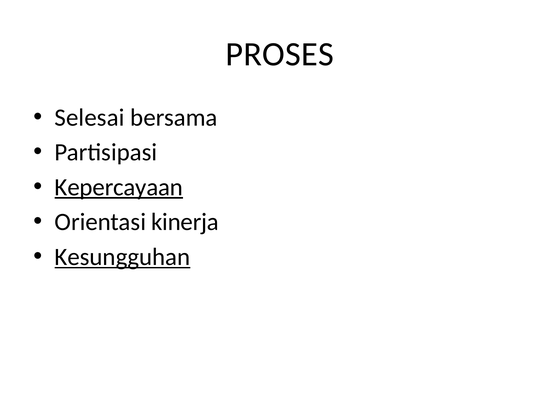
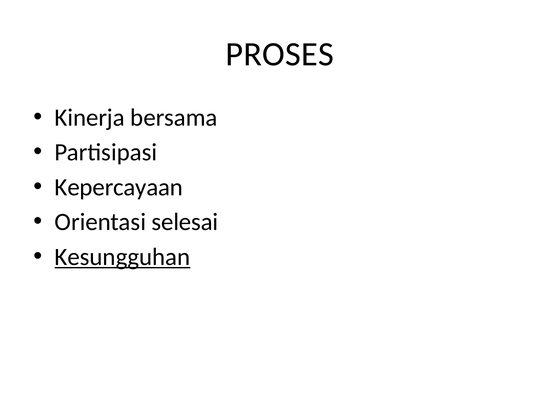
Selesai: Selesai -> Kinerja (90, 117)
Kepercayaan underline: present -> none (119, 187)
kinerja: kinerja -> selesai (185, 222)
